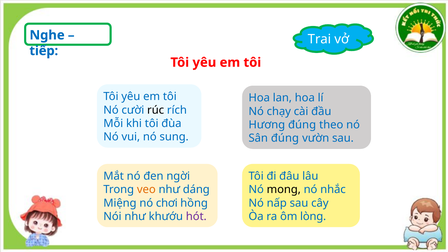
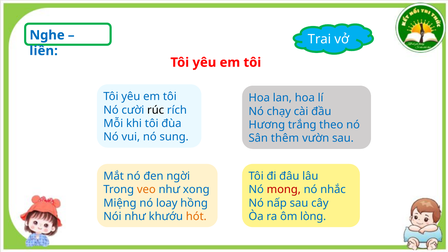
tiếp: tiếp -> liền (44, 51)
Hương đúng: đúng -> trắng (302, 125)
Sân đúng: đúng -> thêm (285, 138)
dáng: dáng -> xong (196, 190)
mong colour: black -> red (284, 190)
chơi: chơi -> loay (167, 203)
hót colour: purple -> orange (196, 216)
